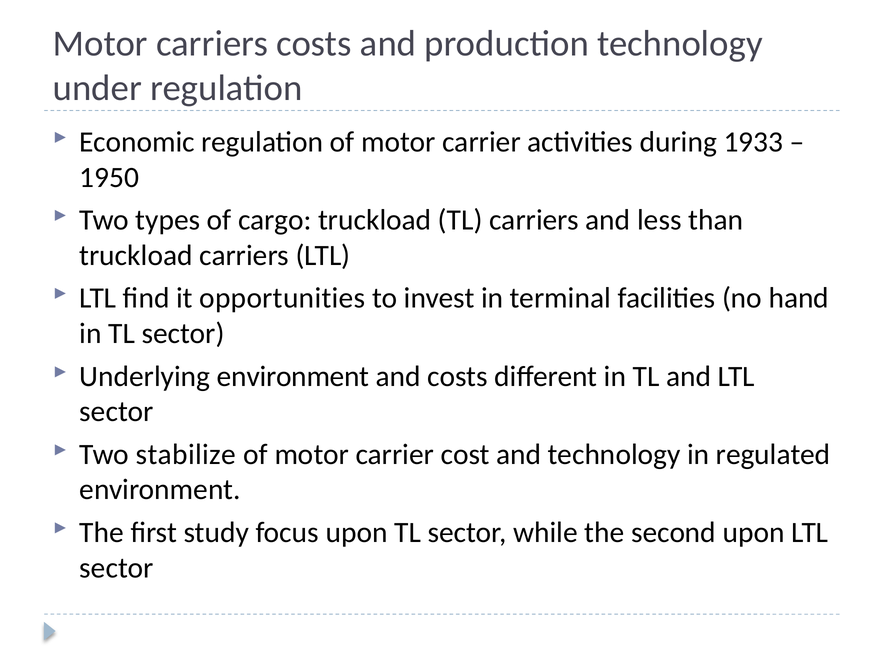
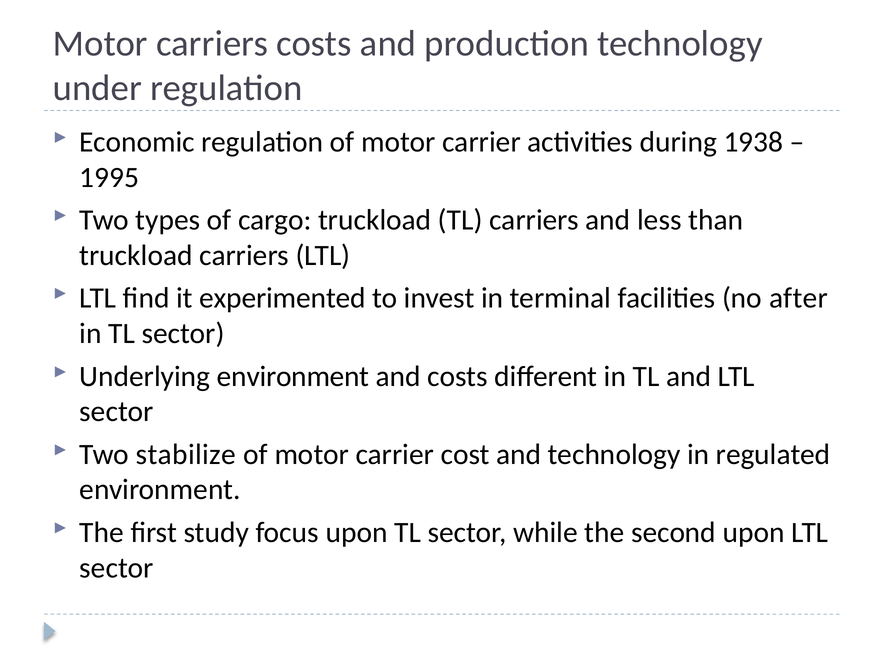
1933: 1933 -> 1938 (753, 142)
1950: 1950 -> 1995 (109, 177)
opportunities: opportunities -> experimented (283, 298)
hand: hand -> after (799, 298)
